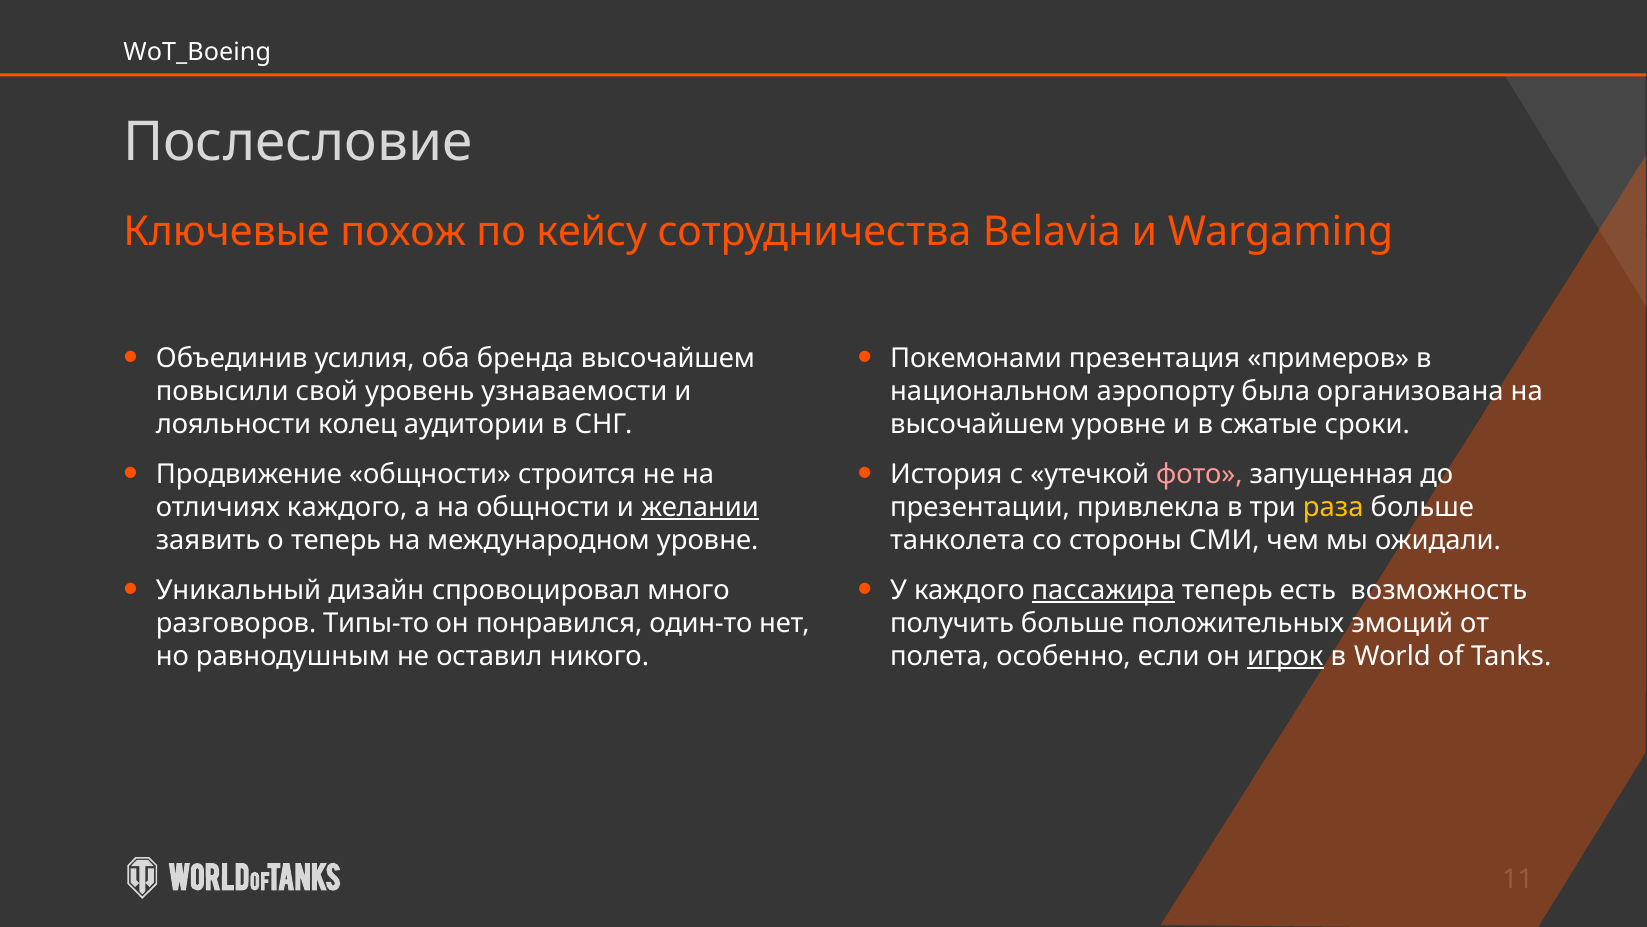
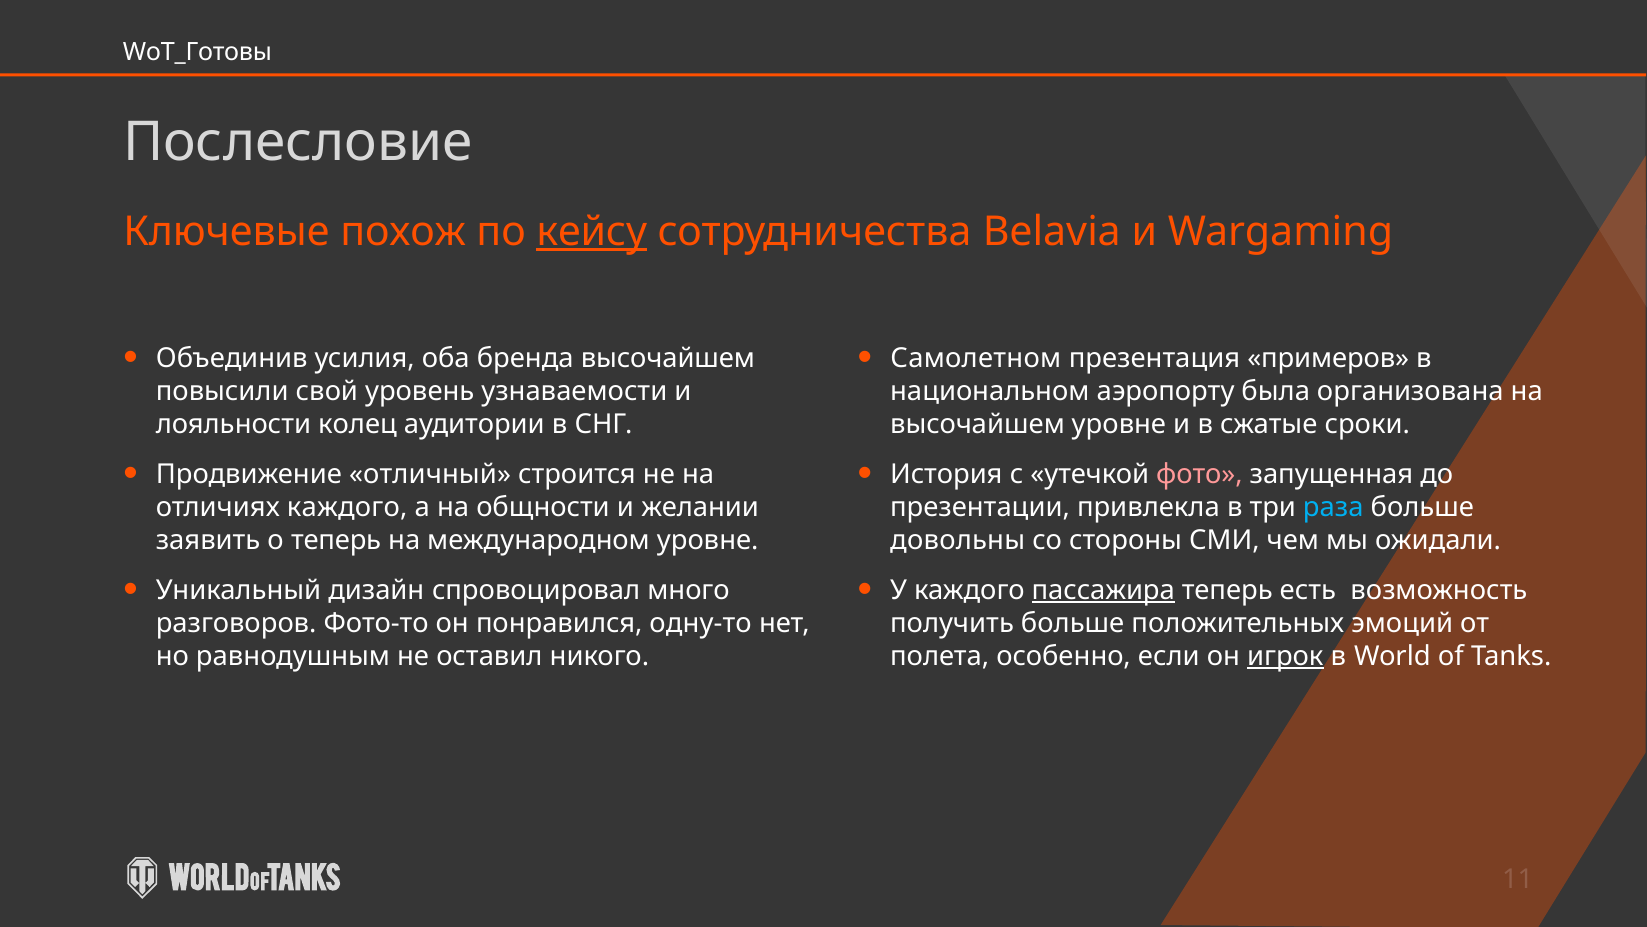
WoT_Boeing: WoT_Boeing -> WoT_Готовы (197, 53)
кейсу underline: none -> present (592, 231)
Покемонами: Покемонами -> Самолетном (976, 358)
Продвижение общности: общности -> отличный (430, 474)
желании underline: present -> none (700, 507)
раза colour: yellow -> light blue (1333, 507)
танколета: танколета -> довольны (958, 540)
Типы-то: Типы-то -> Фото-то (376, 623)
один-то: один-то -> одну-то (701, 623)
